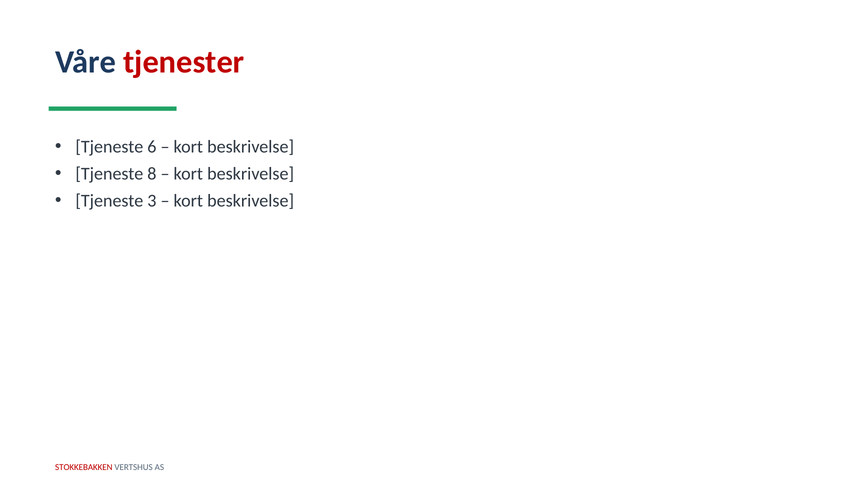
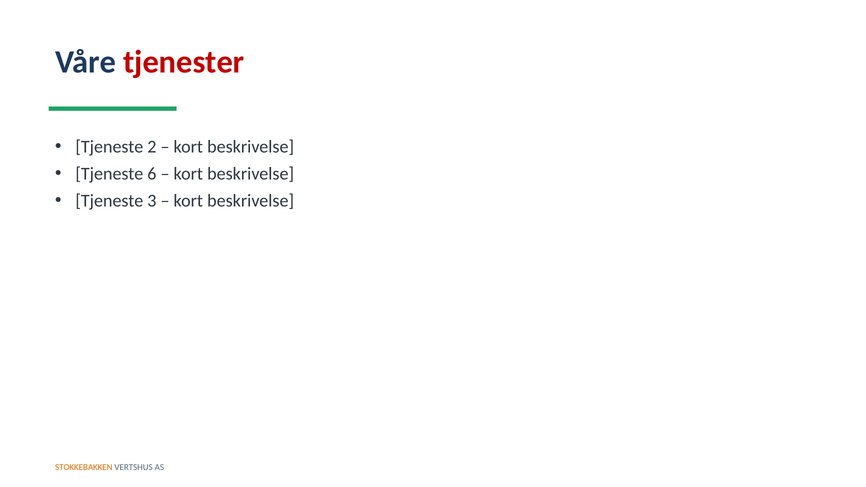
6: 6 -> 2 (152, 147)
8: 8 -> 6 (152, 174)
STOKKEBAKKEN colour: red -> orange (84, 467)
